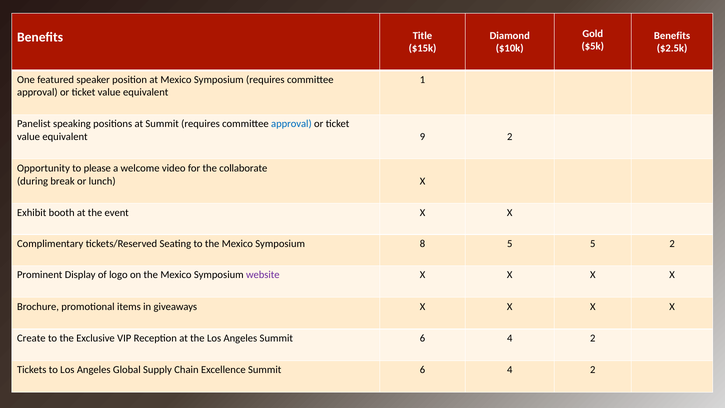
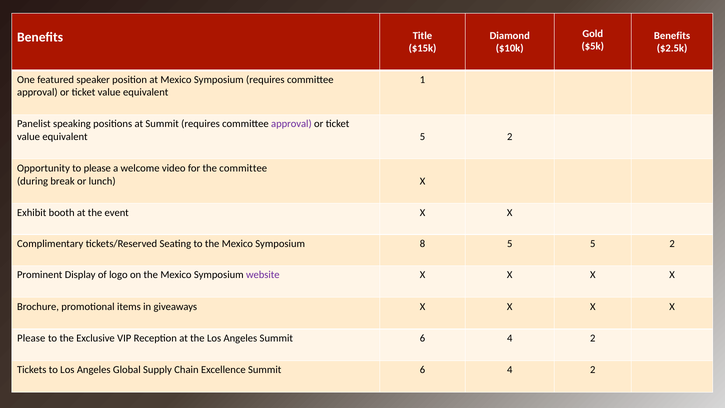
approval colour: blue -> purple (291, 124)
equivalent 9: 9 -> 5 (423, 137)
the collaborate: collaborate -> committee (243, 168)
Create: Create -> Please (31, 338)
